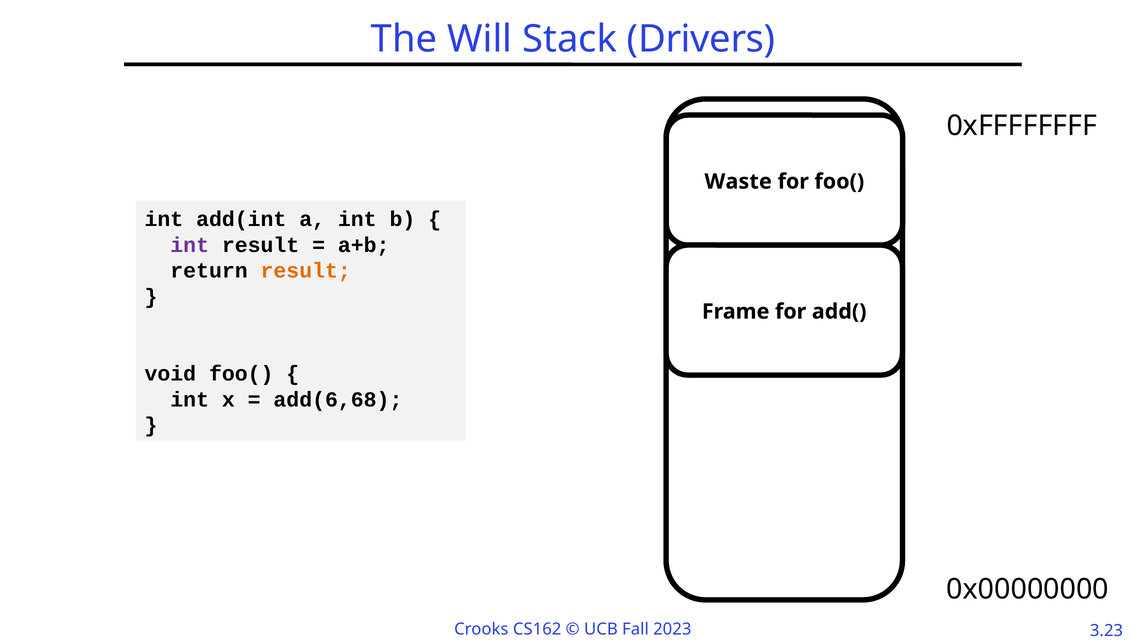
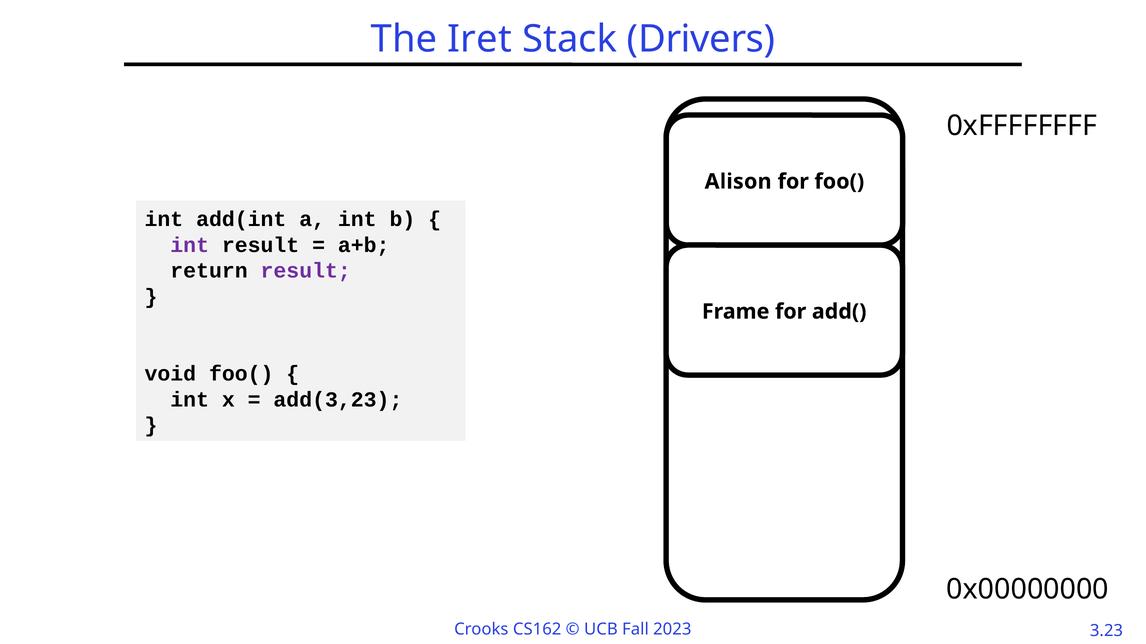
Will: Will -> Iret (480, 39)
Waste: Waste -> Alison (738, 182)
result colour: orange -> purple (306, 271)
add(6,68: add(6,68 -> add(3,23 (338, 400)
